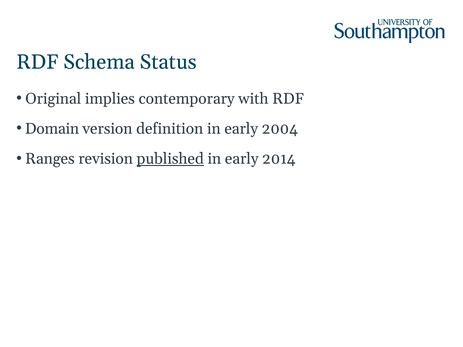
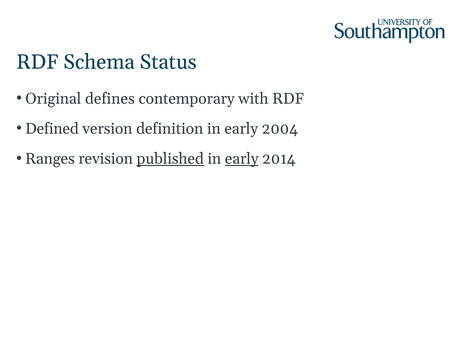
implies: implies -> defines (110, 99)
Domain: Domain -> Defined (52, 129)
early underline: none -> present (242, 159)
